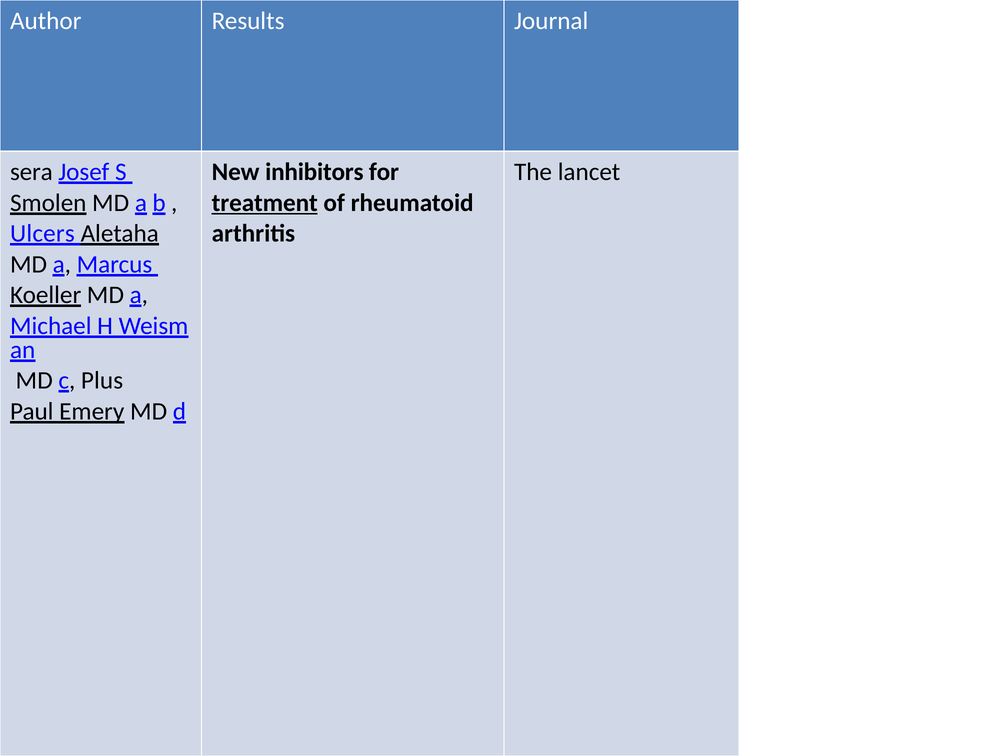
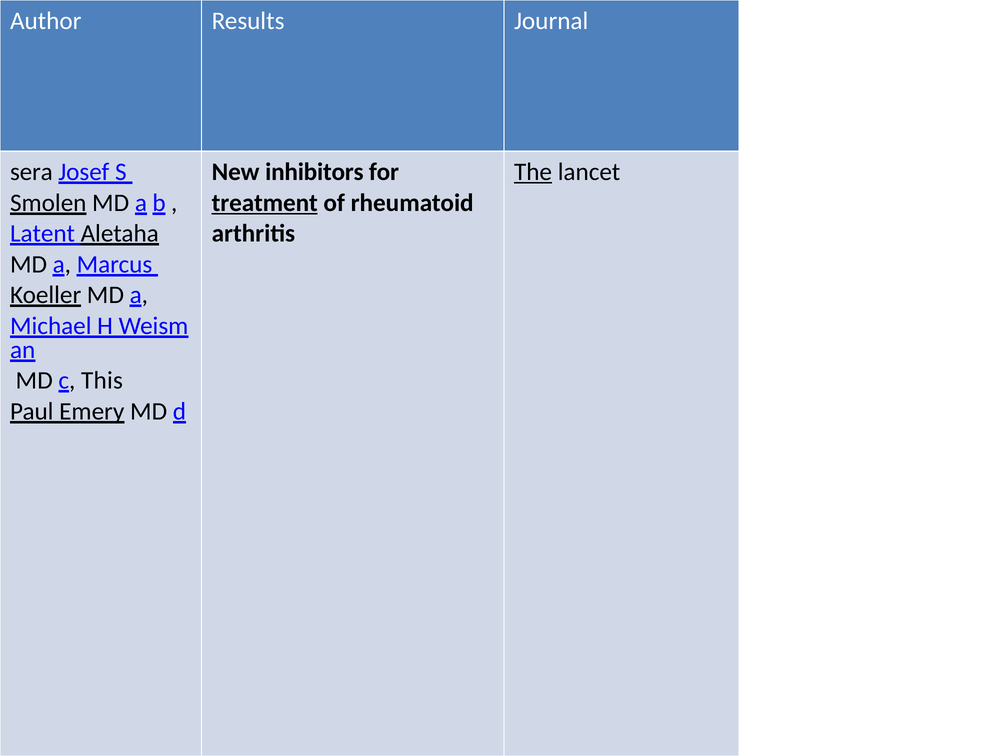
The underline: none -> present (533, 172)
Ulcers: Ulcers -> Latent (43, 233)
Plus: Plus -> This (102, 380)
